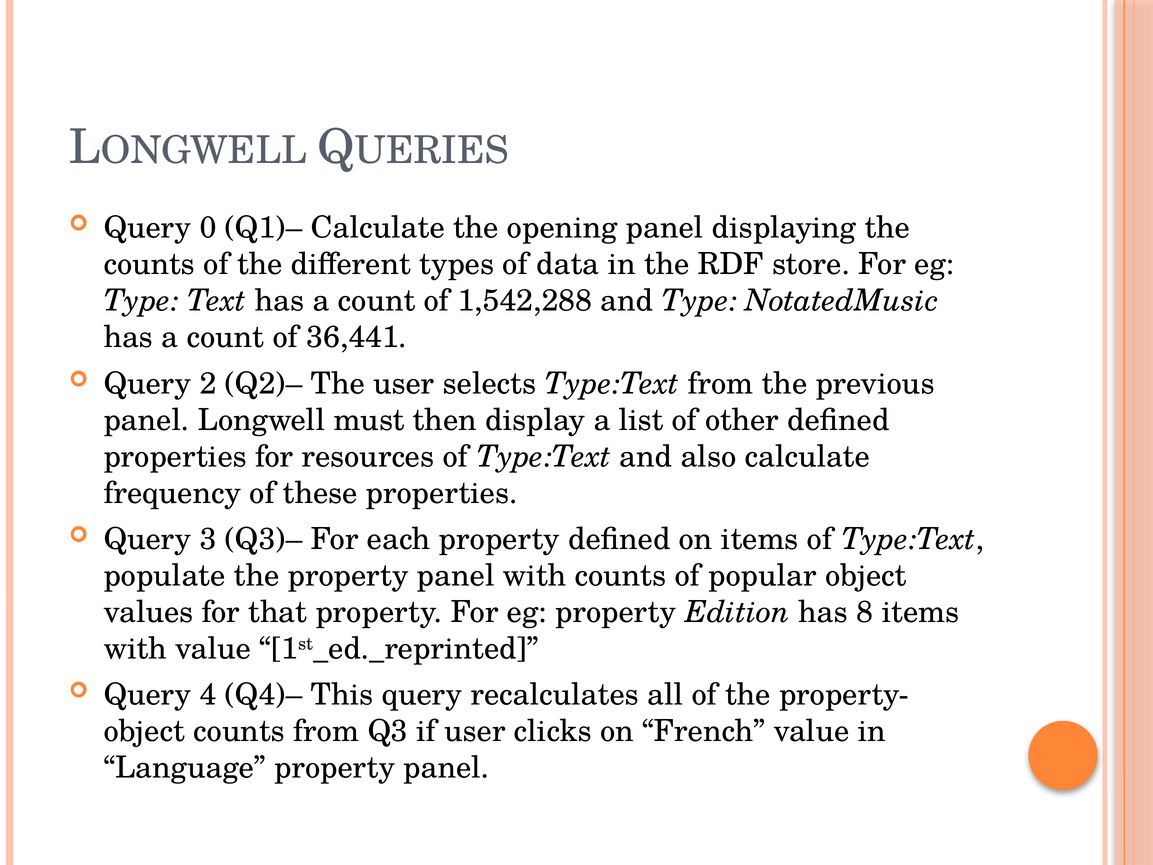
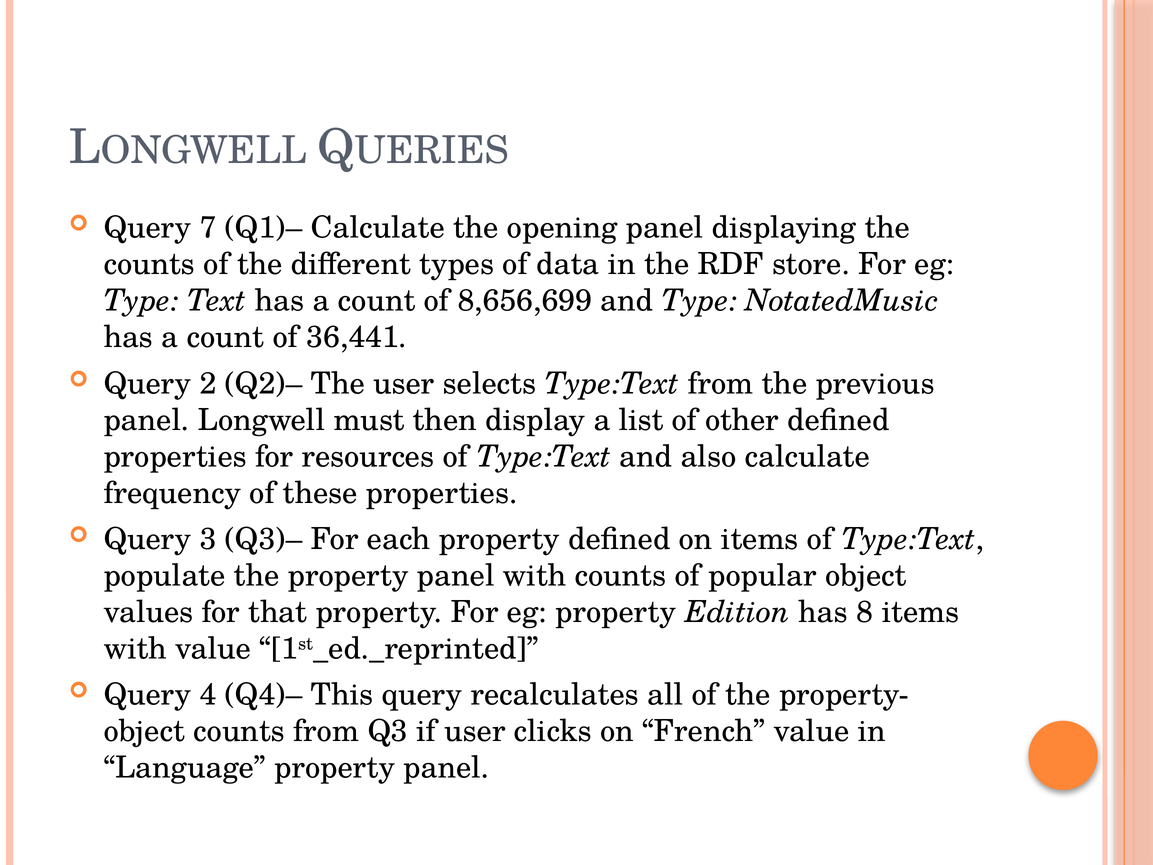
0: 0 -> 7 (208, 228)
1,542,288: 1,542,288 -> 8,656,699 (525, 301)
